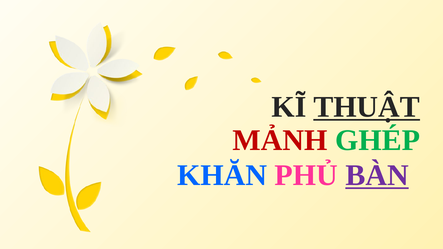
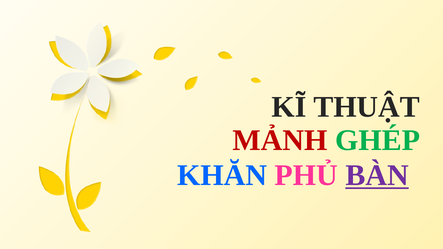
THUẬT underline: present -> none (367, 107)
